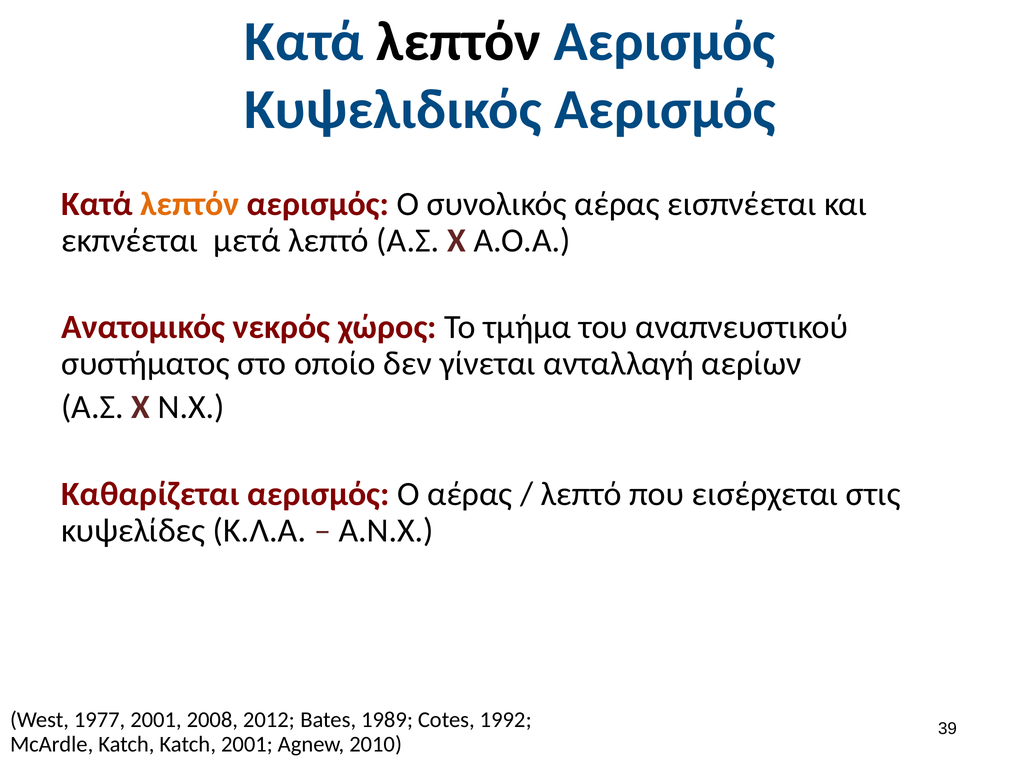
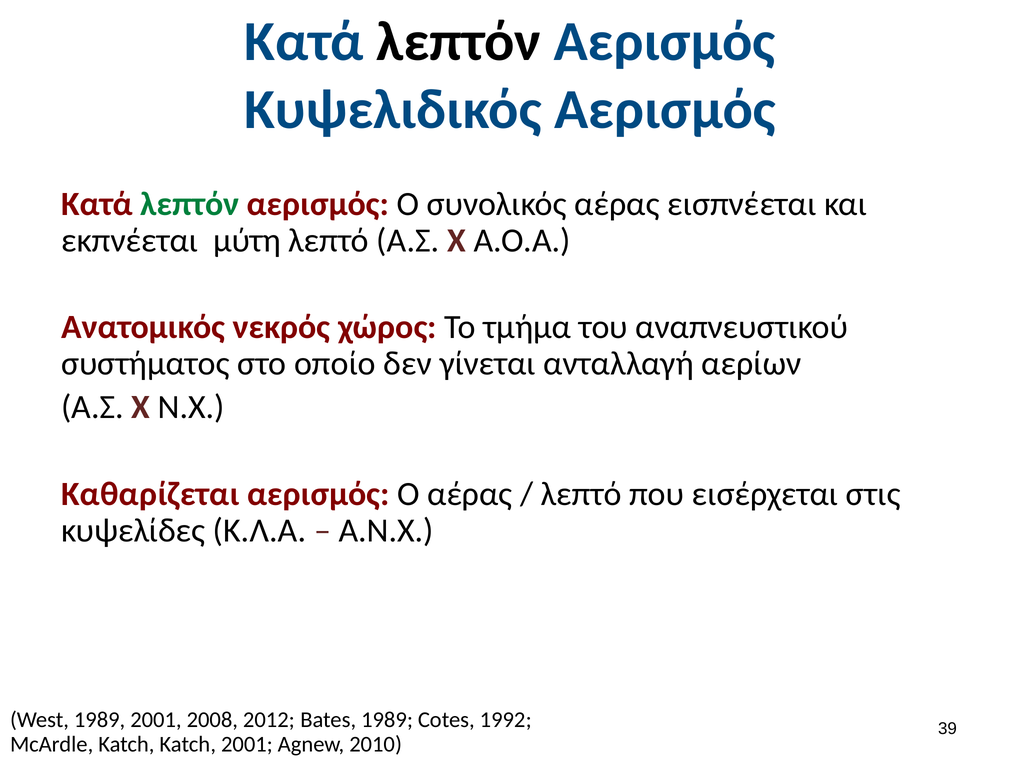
λεπτόν colour: orange -> green (190, 204)
μετά: μετά -> μύτη (247, 241)
West 1977: 1977 -> 1989 (100, 720)
